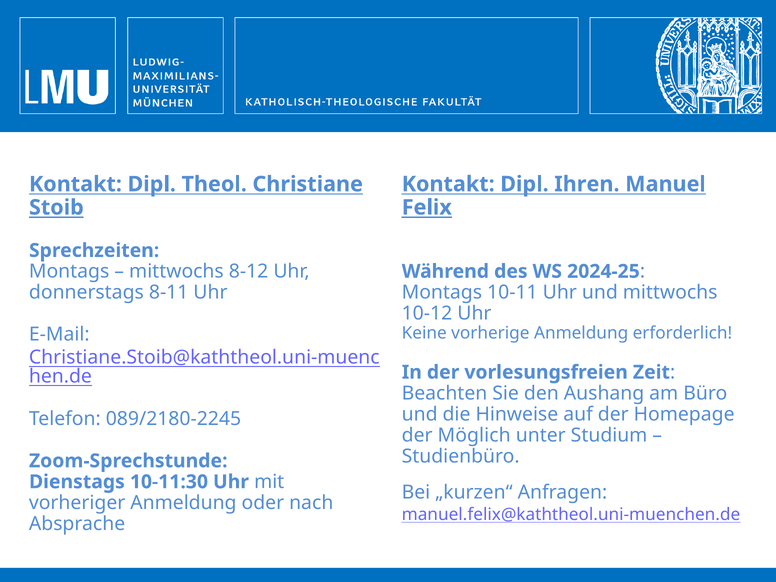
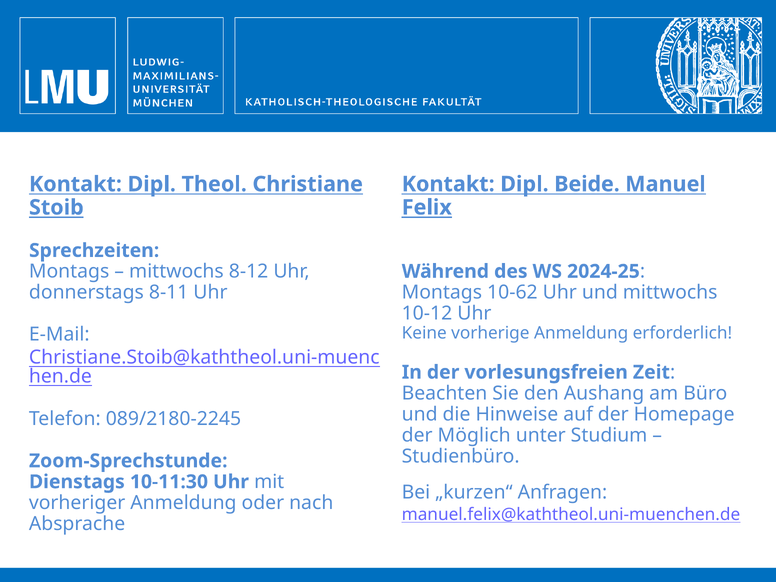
Ihren: Ihren -> Beide (587, 184)
10-11: 10-11 -> 10-62 (512, 292)
